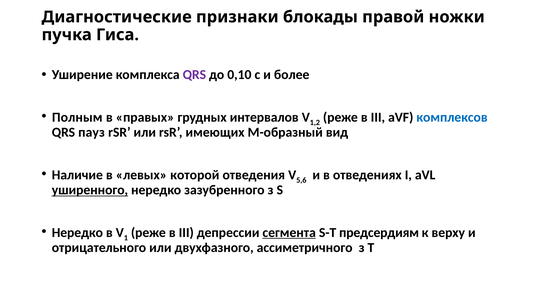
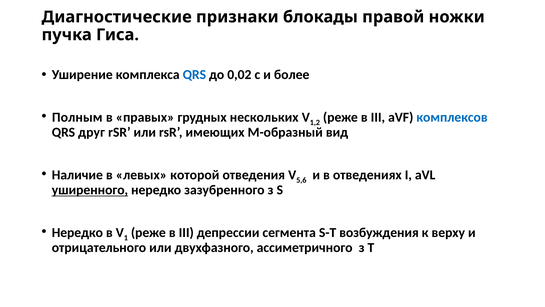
QRS colour: purple -> blue (194, 75)
0,10: 0,10 -> 0,02 (239, 75)
интервалов: интервалов -> нескольких (264, 117)
пауз: пауз -> друг (92, 132)
сегмента underline: present -> none (289, 232)
предсердиям: предсердиям -> возбуждения (379, 232)
